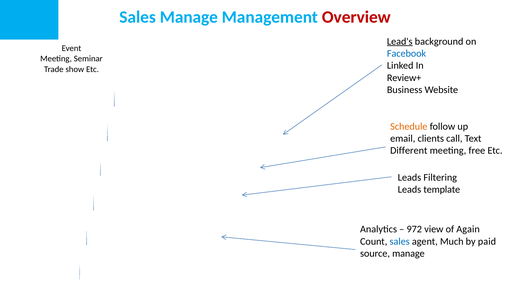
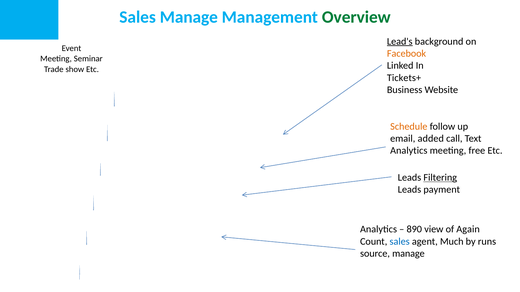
Overview colour: red -> green (356, 17)
Facebook colour: blue -> orange (407, 54)
Review+: Review+ -> Tickets+ (404, 78)
clients: clients -> added (431, 139)
Different: Different -> Analytics (409, 151)
Filtering underline: none -> present (440, 178)
template: template -> payment (442, 190)
972: 972 -> 890 (414, 230)
paid: paid -> runs (487, 242)
